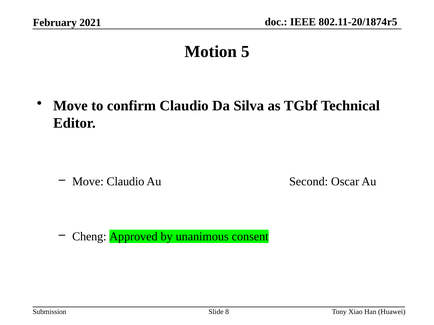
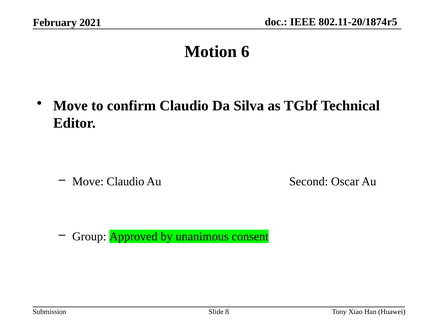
5: 5 -> 6 (245, 52)
Cheng: Cheng -> Group (89, 237)
